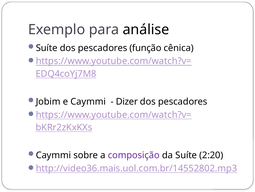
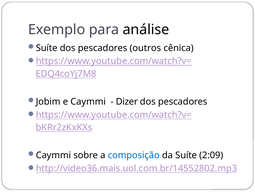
função: função -> outros (145, 48)
composição colour: purple -> blue (134, 155)
2:20: 2:20 -> 2:09 (211, 155)
